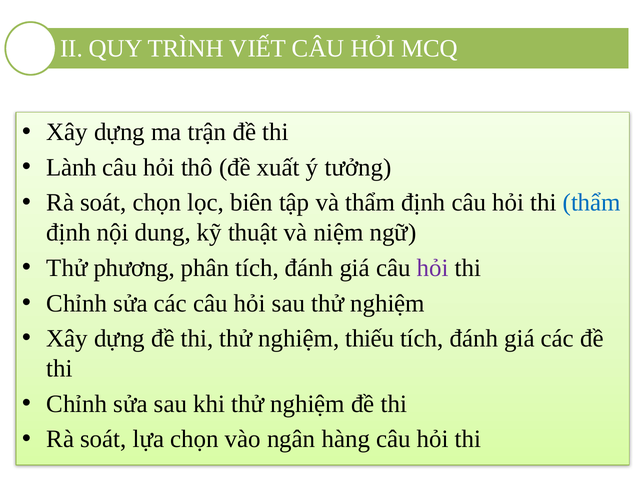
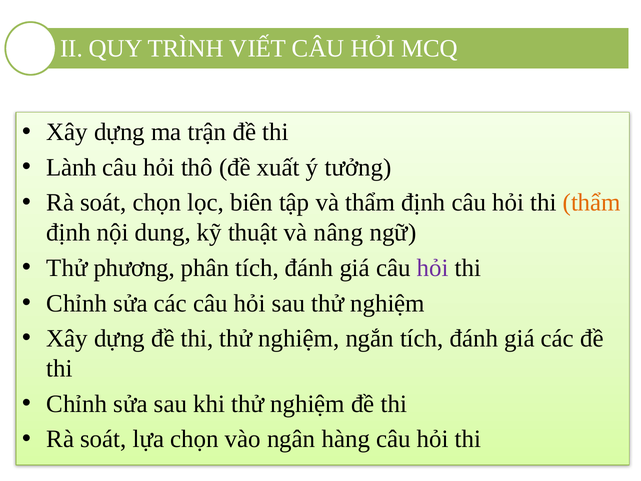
thẩm colour: blue -> orange (592, 203)
niệm: niệm -> nâng (338, 233)
thiếu: thiếu -> ngắn (370, 338)
